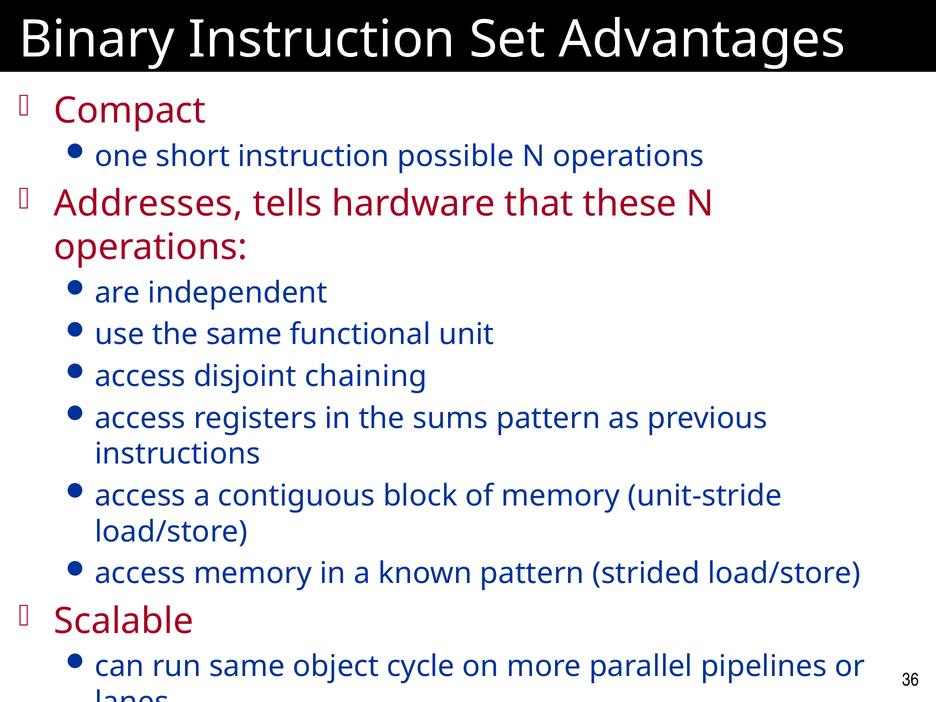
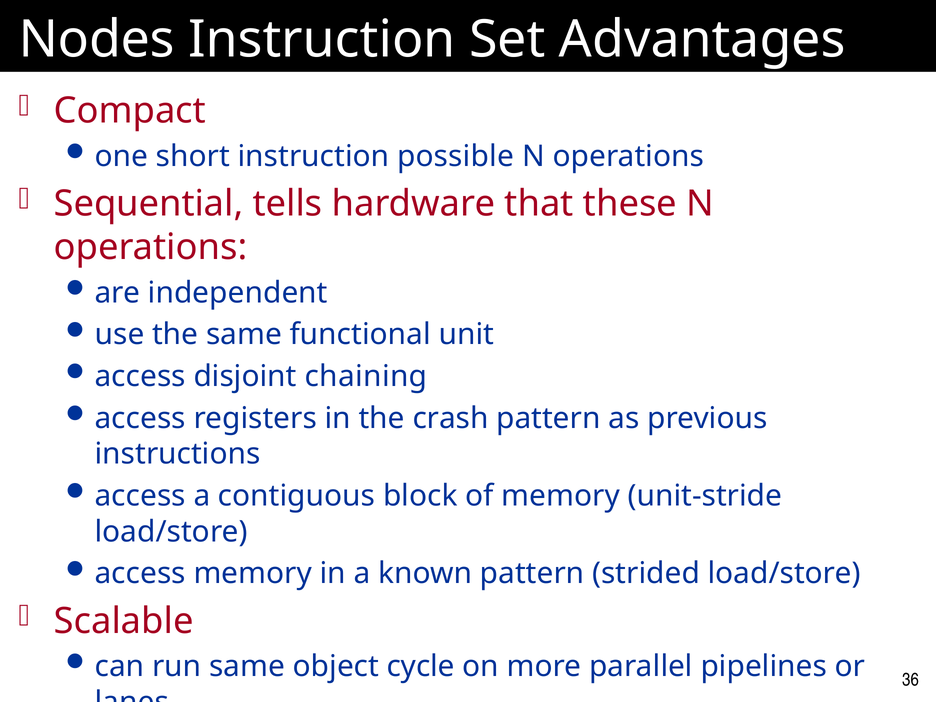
Binary: Binary -> Nodes (97, 40)
Addresses: Addresses -> Sequential (149, 204)
sums: sums -> crash (450, 418)
